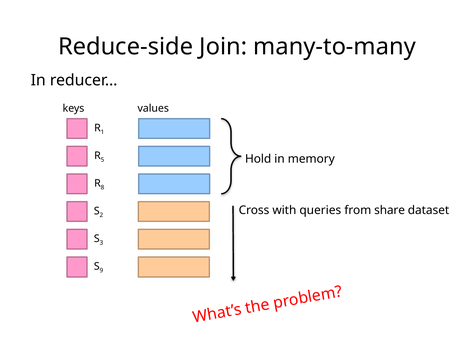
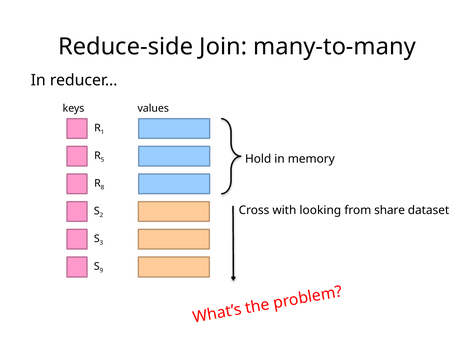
queries: queries -> looking (320, 210)
